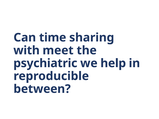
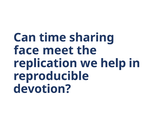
with: with -> face (26, 50)
psychiatric: psychiatric -> replication (45, 63)
between: between -> devotion (42, 89)
